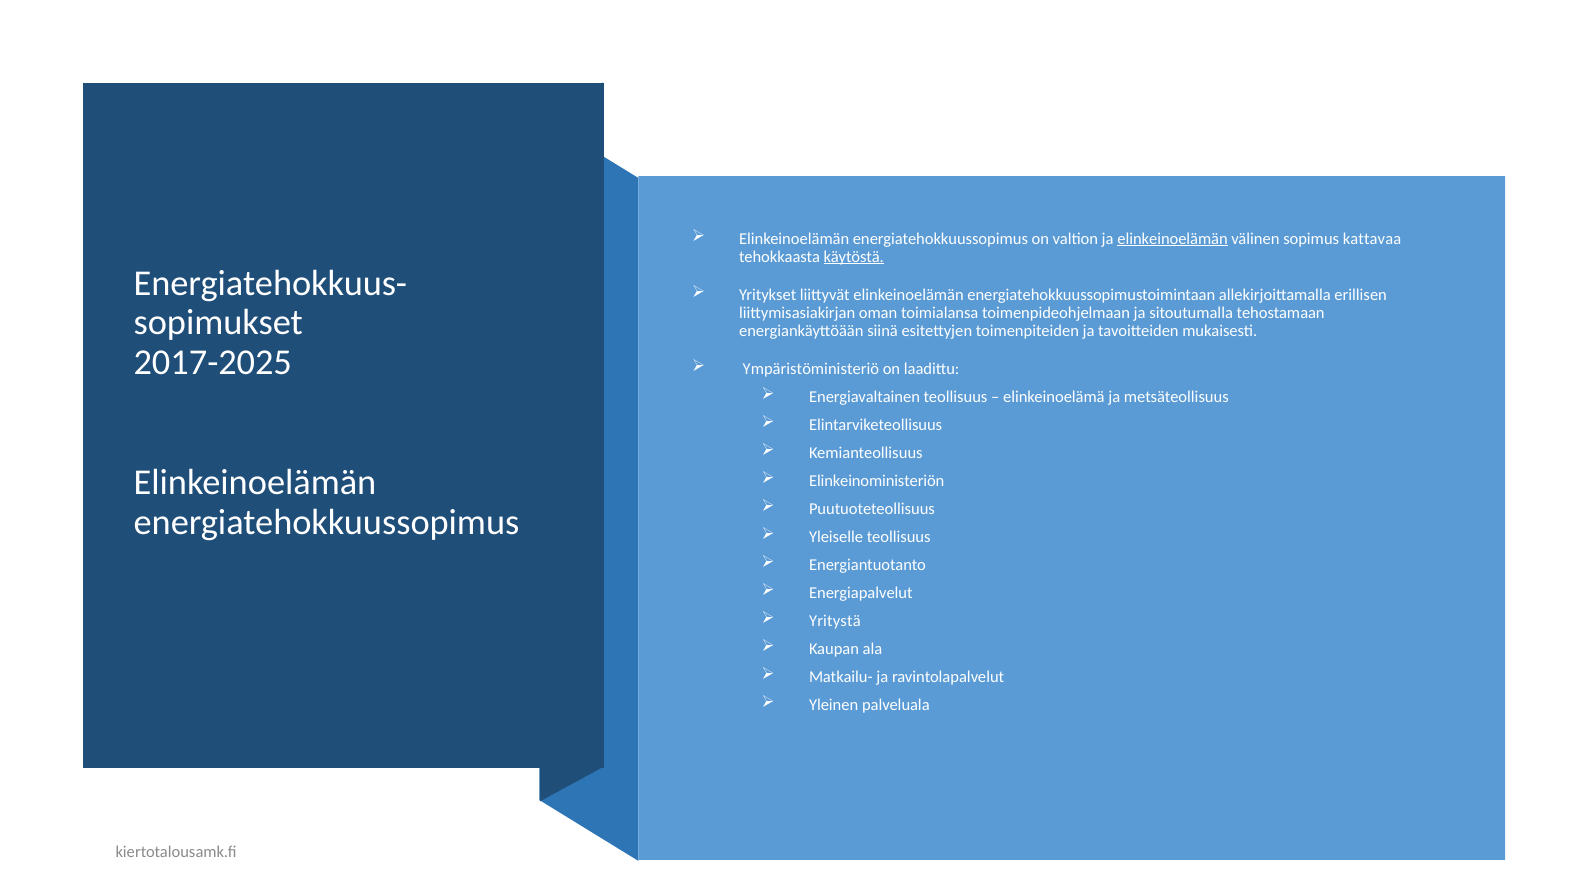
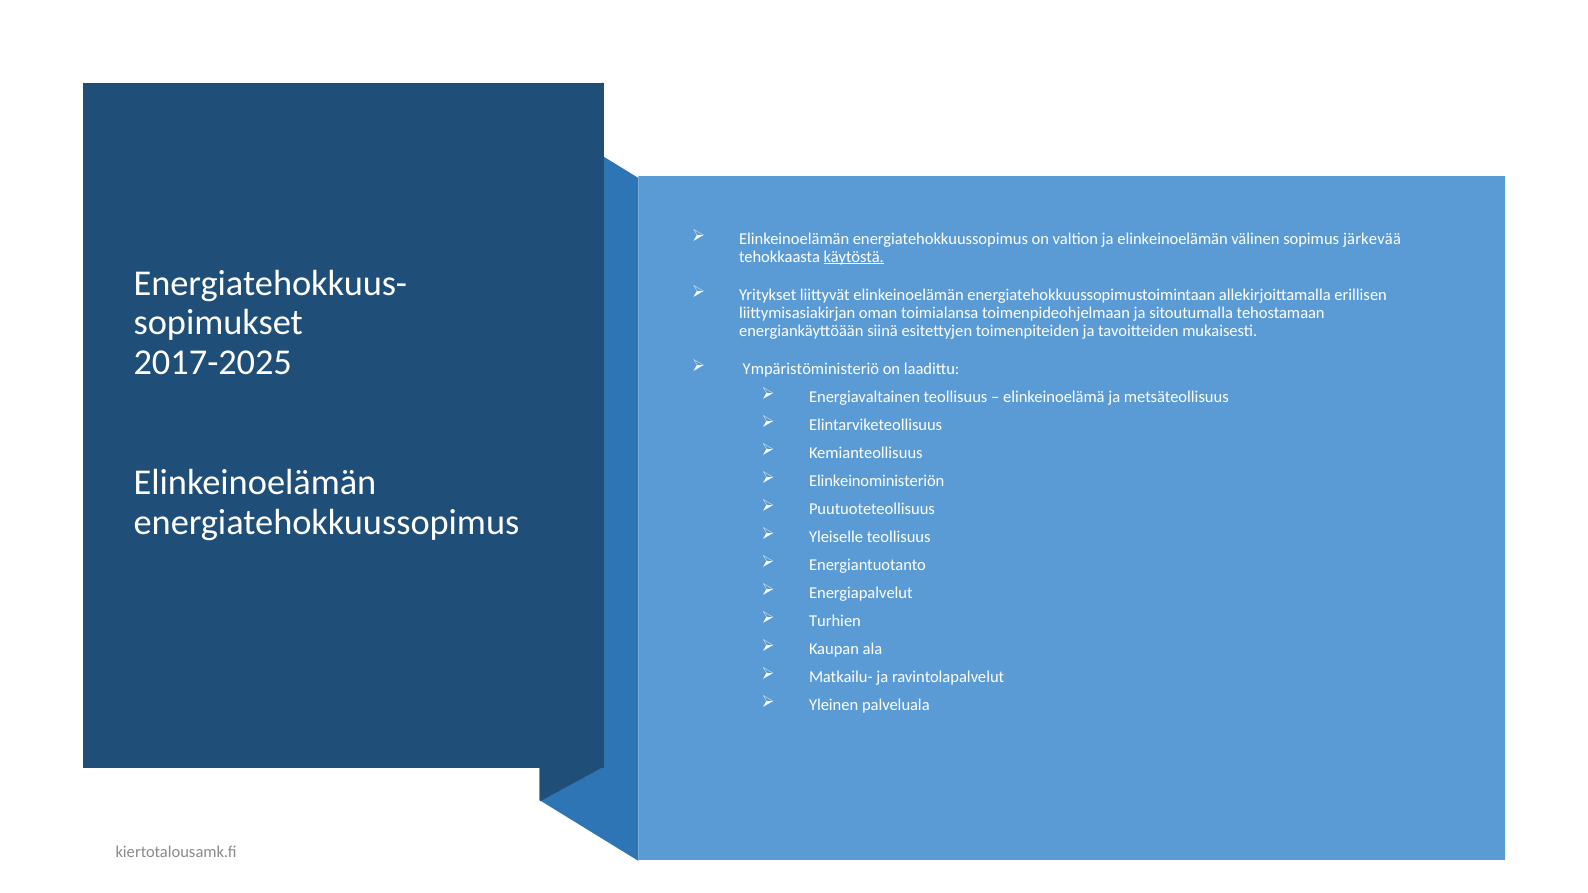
elinkeinoelämän underline: present -> none (1173, 239)
kattavaa: kattavaa -> järkevää (1372, 239)
Yritystä: Yritystä -> Turhien (835, 621)
